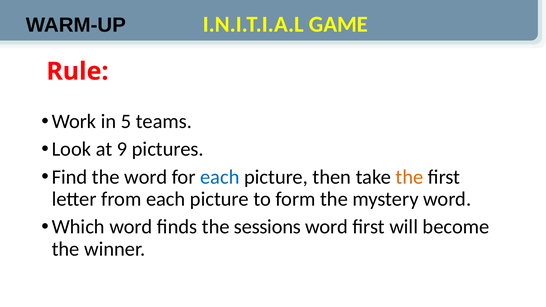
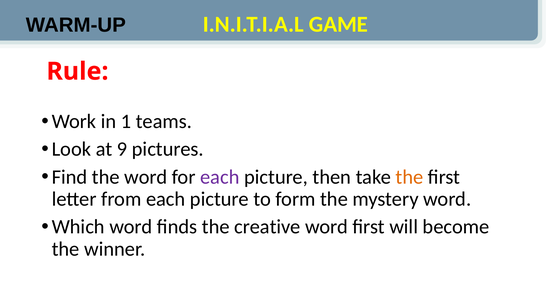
5: 5 -> 1 (126, 121)
each colour: blue -> purple (220, 177)
sessions: sessions -> creative (267, 227)
